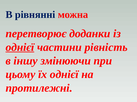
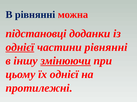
перетворює: перетворює -> підстановці (36, 34)
частини рівність: рівність -> рівнянні (106, 48)
змінюючи underline: none -> present (66, 61)
